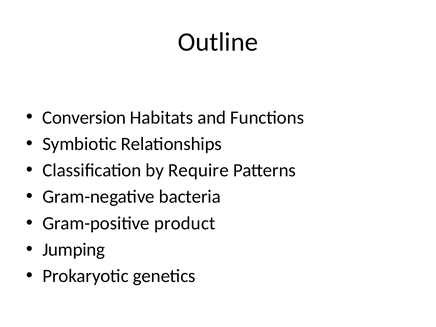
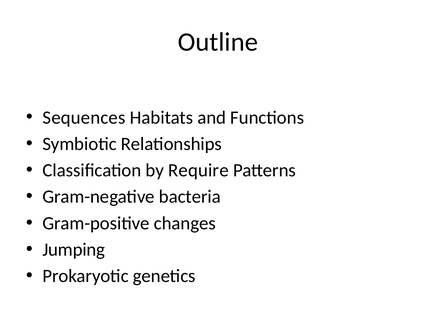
Conversion: Conversion -> Sequences (84, 117)
product: product -> changes (185, 223)
